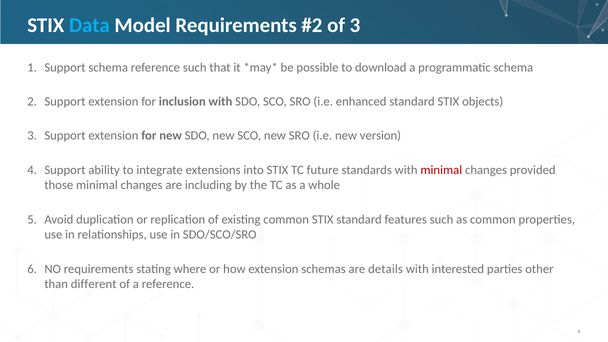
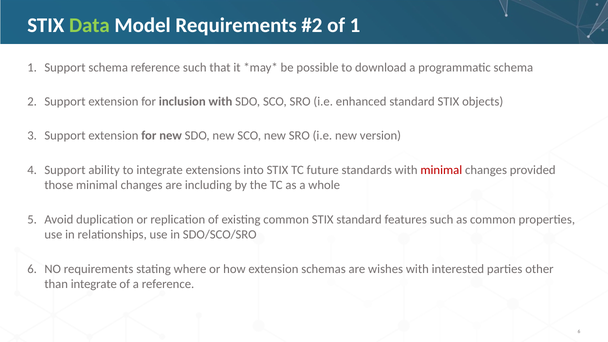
Data colour: light blue -> light green (89, 25)
of 3: 3 -> 1 (355, 25)
details: details -> wishes (386, 269)
than different: different -> integrate (94, 284)
